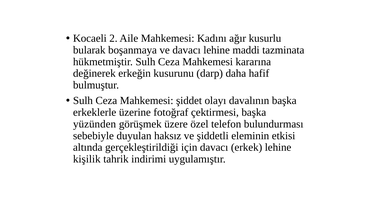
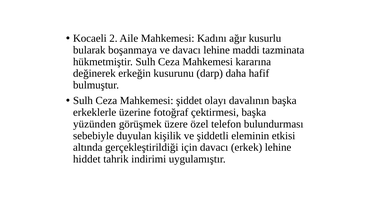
haksız: haksız -> kişilik (168, 136)
kişilik: kişilik -> hiddet (87, 159)
